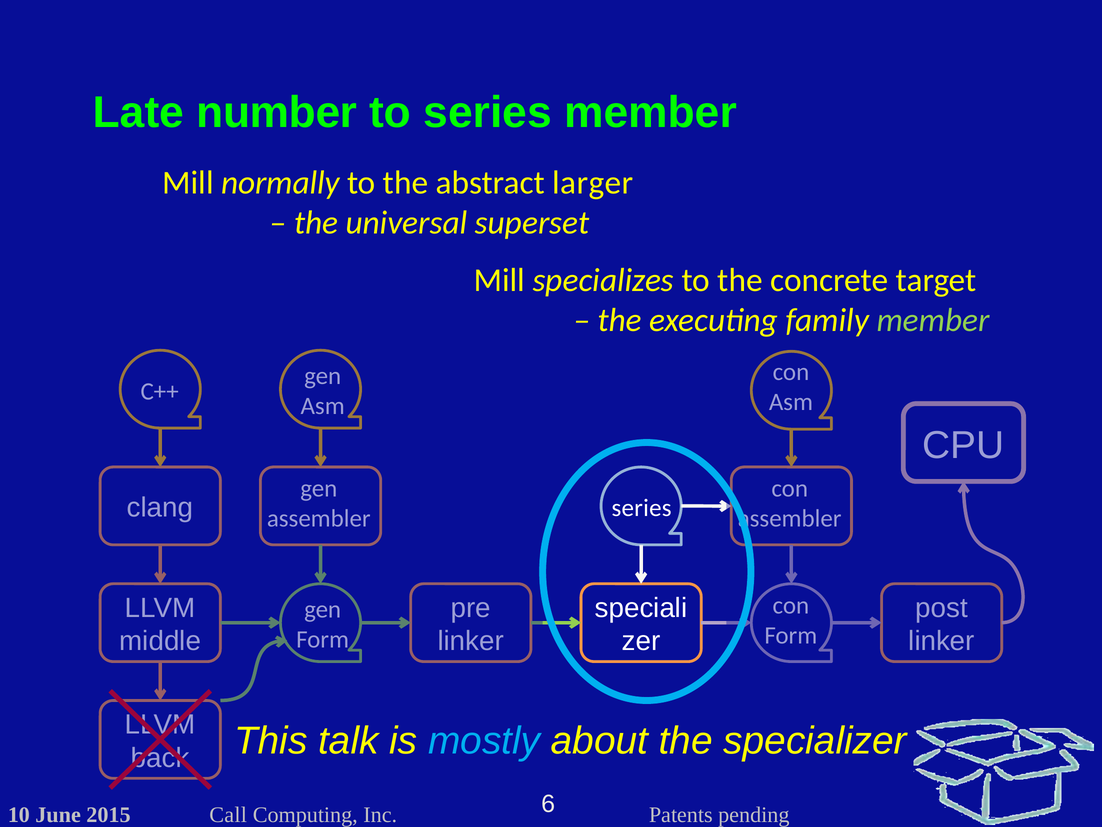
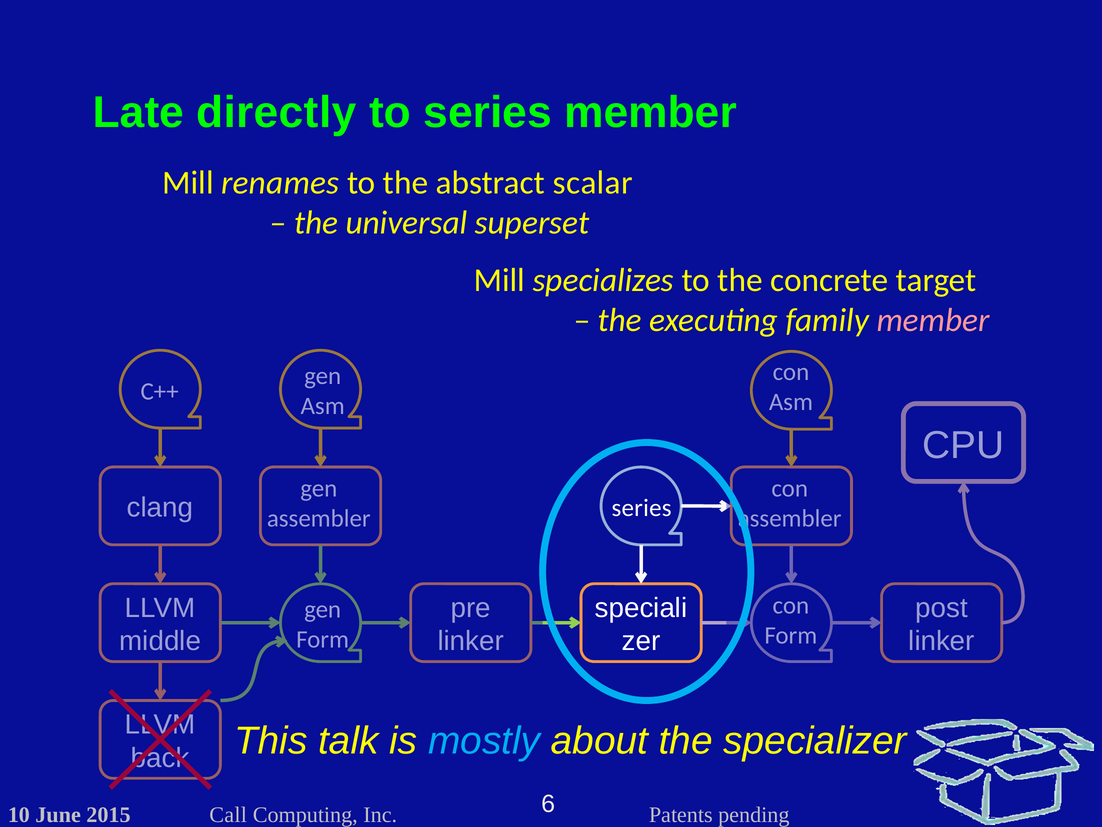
number: number -> directly (276, 113)
normally: normally -> renames (280, 183)
larger: larger -> scalar (593, 183)
member colour: light green -> pink (933, 320)
